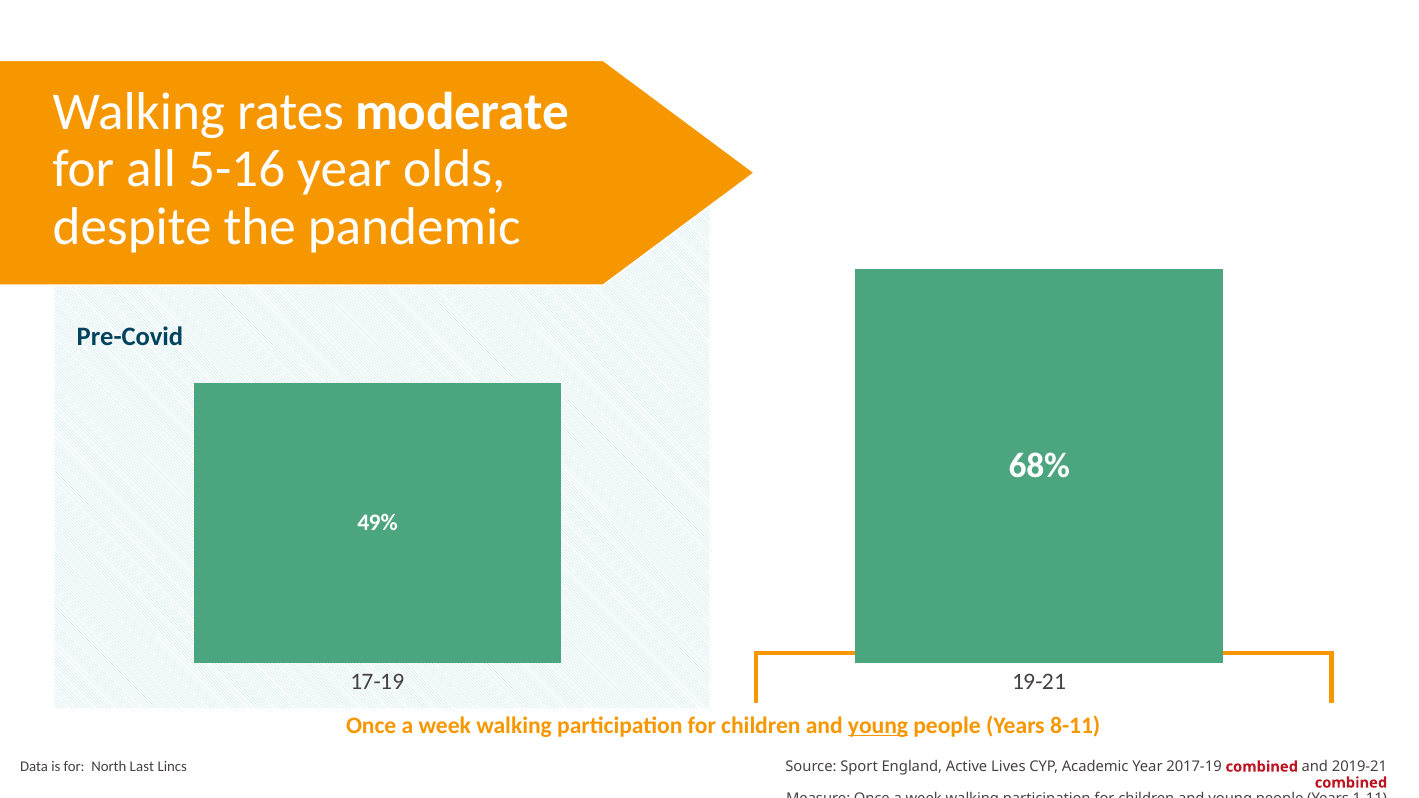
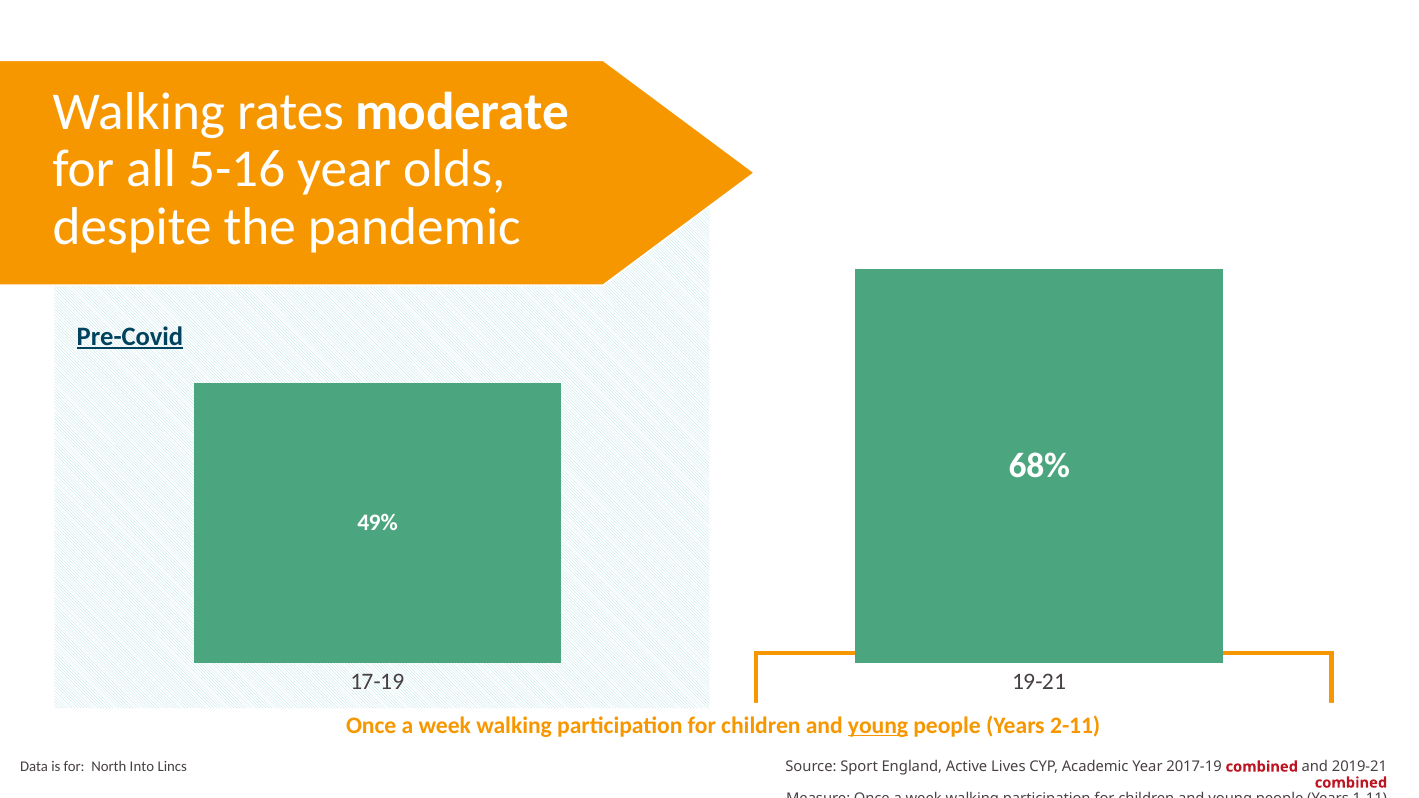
Pre-Covid underline: none -> present (130, 336)
8-11: 8-11 -> 2-11 (1075, 726)
Last: Last -> Into (142, 767)
